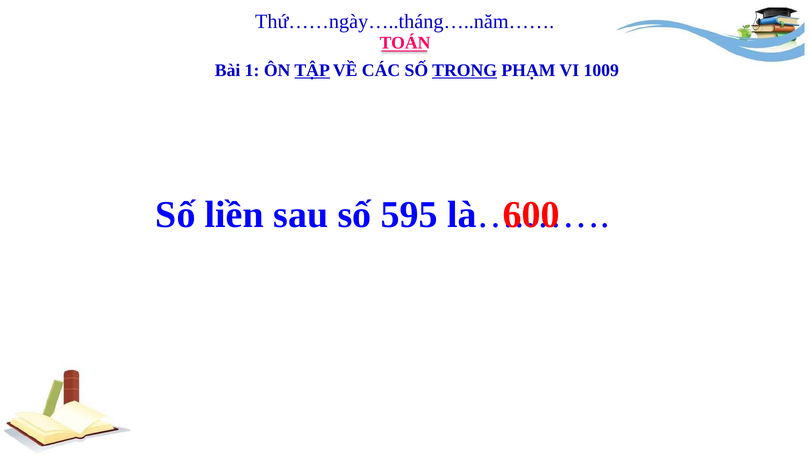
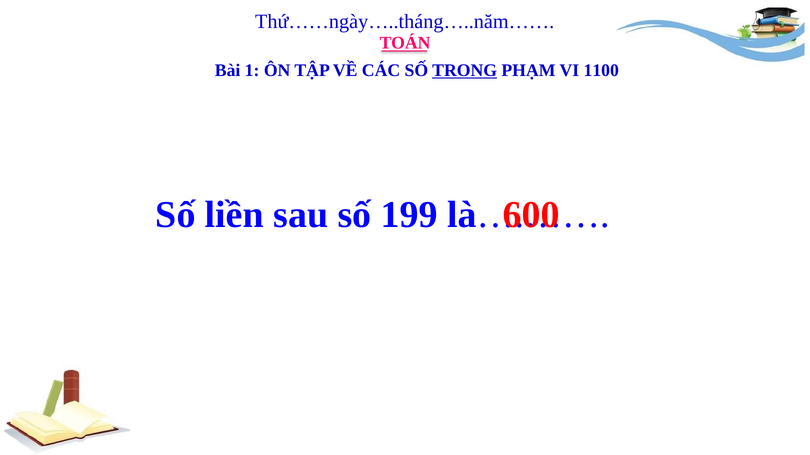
TẬP underline: present -> none (312, 70)
1009: 1009 -> 1100 (601, 70)
595: 595 -> 199 (409, 215)
